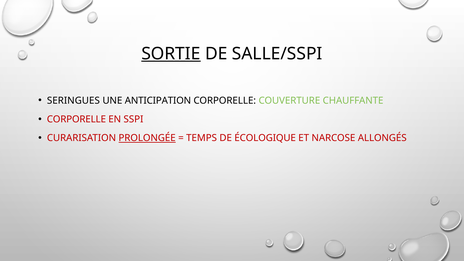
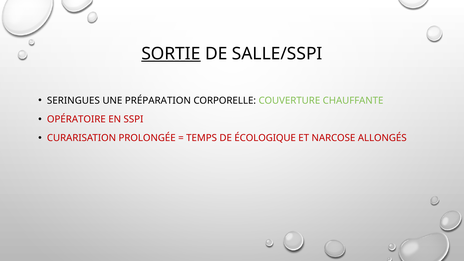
ANTICIPATION: ANTICIPATION -> PRÉPARATION (158, 101)
CORPORELLE: CORPORELLE -> OPÉRATOIRE (76, 119)
PROLONGÉE underline: present -> none (147, 138)
